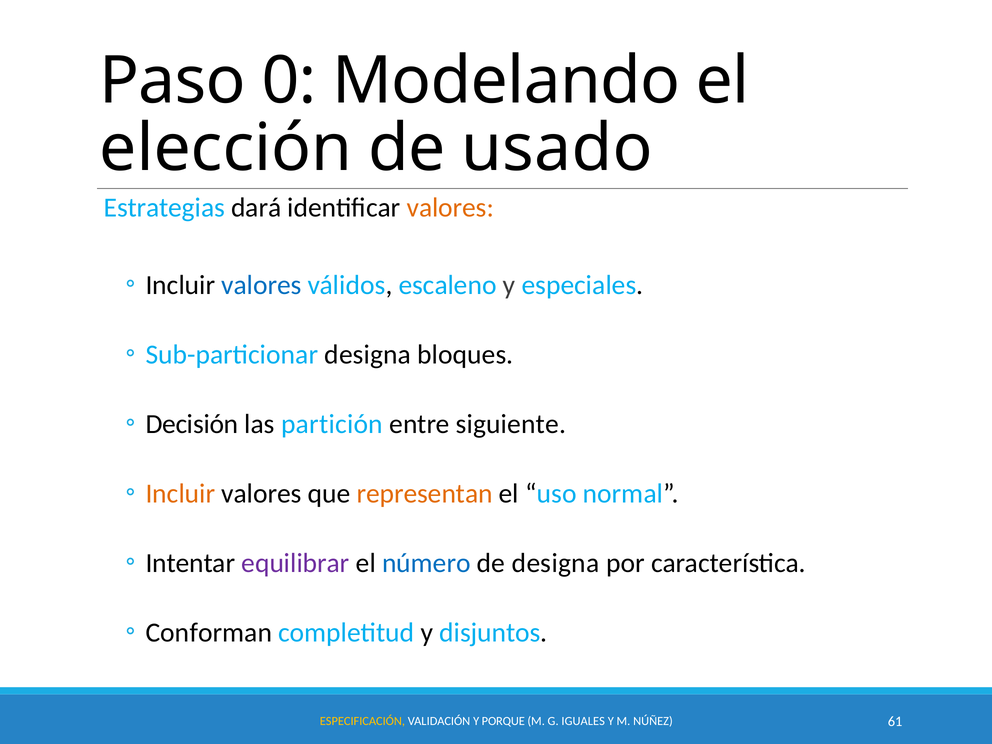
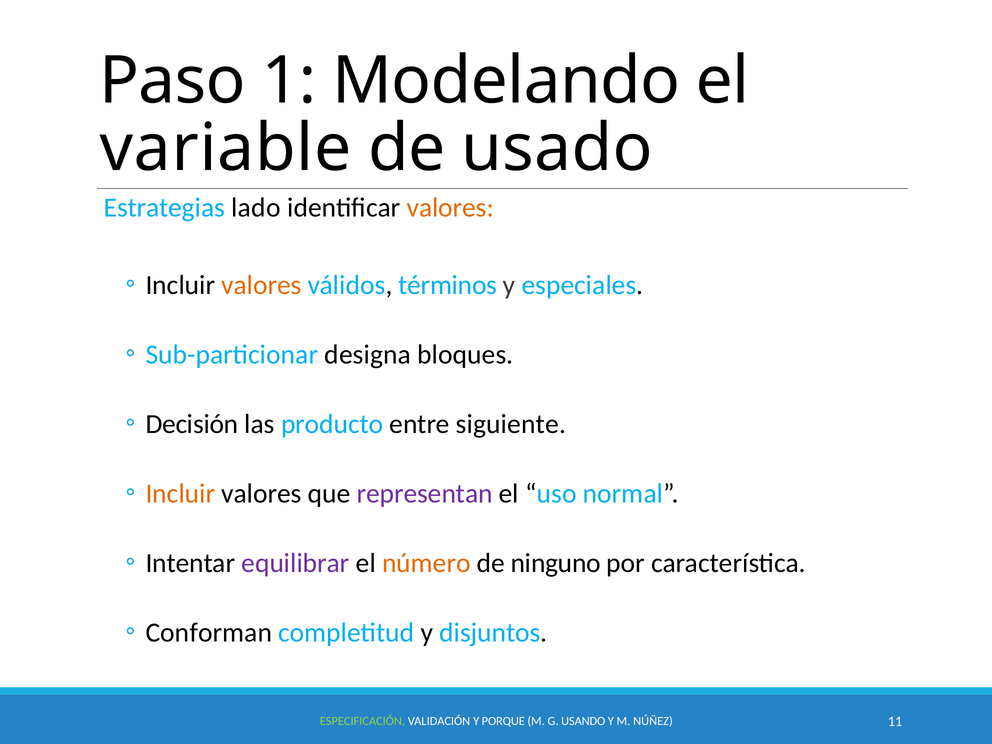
0: 0 -> 1 (289, 81)
elección: elección -> variable (225, 148)
dará: dará -> lado (256, 207)
valores colour: blue -> orange (262, 285)
escaleno: escaleno -> términos (448, 285)
partición: partición -> producto (332, 424)
representan colour: orange -> purple (425, 494)
número colour: blue -> orange (426, 563)
de designa: designa -> ninguno (556, 563)
ESPECIFICACIÓN colour: yellow -> light green (362, 721)
IGUALES: IGUALES -> USANDO (583, 721)
61: 61 -> 11 (895, 722)
